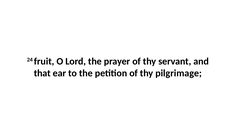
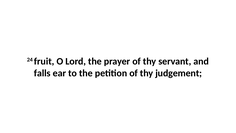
that: that -> falls (42, 73)
pilgrimage: pilgrimage -> judgement (179, 73)
